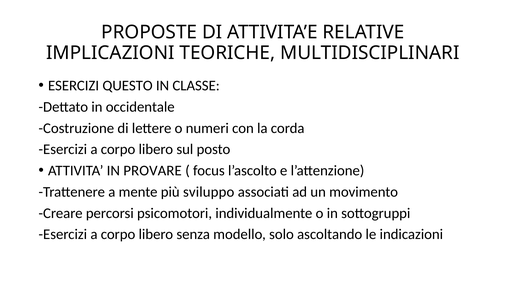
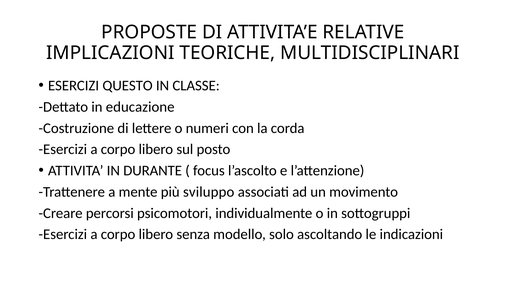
occidentale: occidentale -> educazione (140, 107)
PROVARE: PROVARE -> DURANTE (153, 170)
